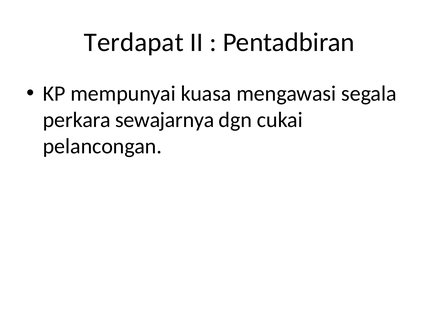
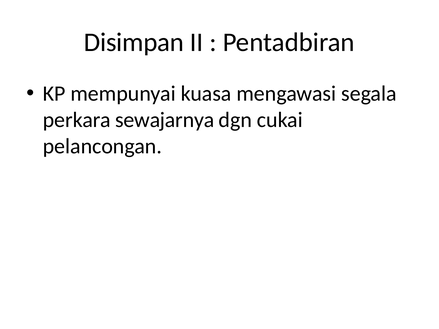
Terdapat: Terdapat -> Disimpan (134, 42)
